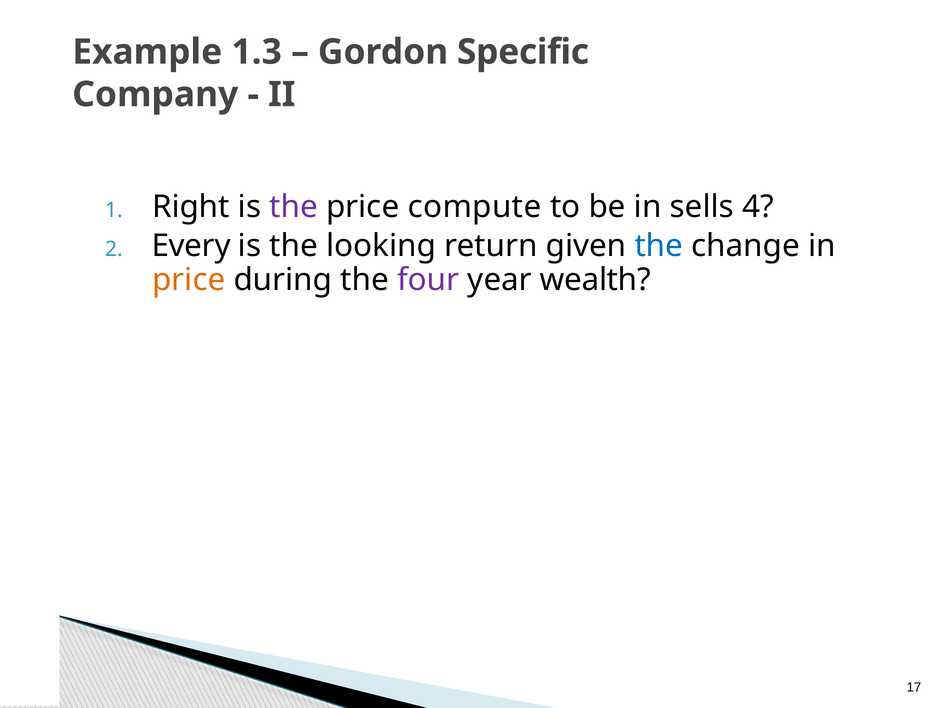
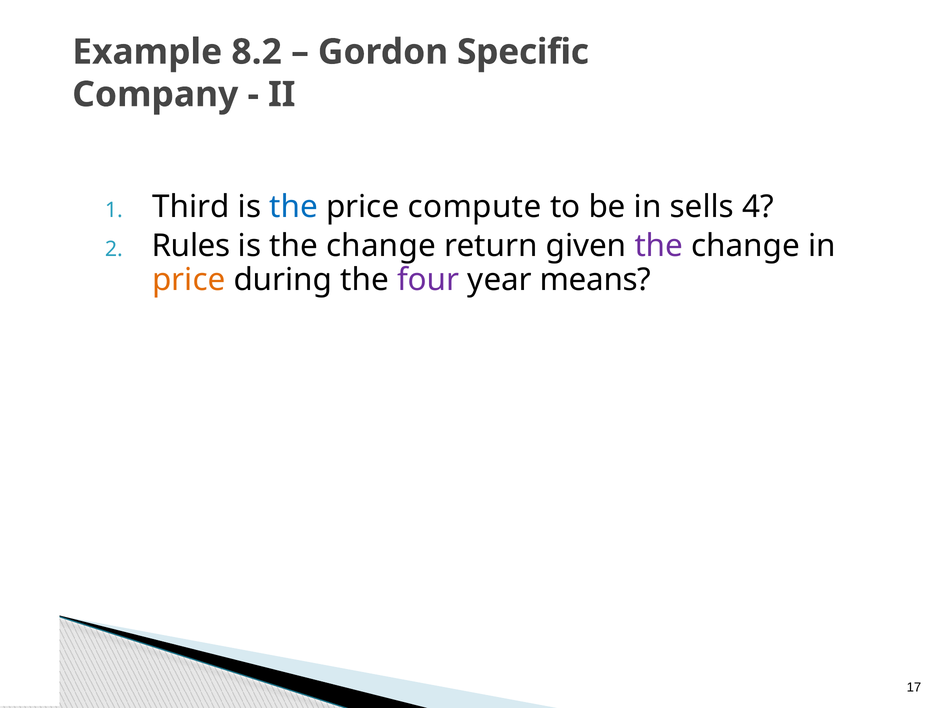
1.3: 1.3 -> 8.2 (257, 52)
Right: Right -> Third (191, 207)
the colour: purple -> blue (294, 207)
Every: Every -> Rules (191, 246)
is the looking: looking -> change (381, 246)
the colour: blue -> purple (659, 246)
wealth: wealth -> means (595, 280)
